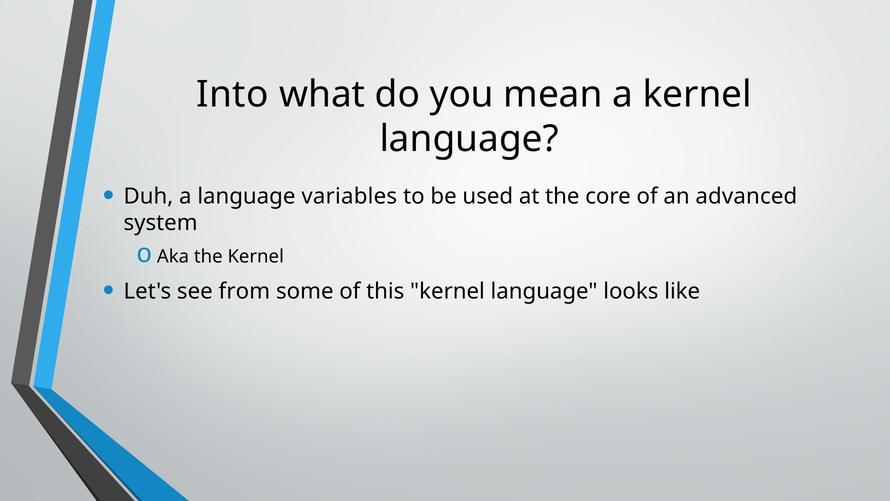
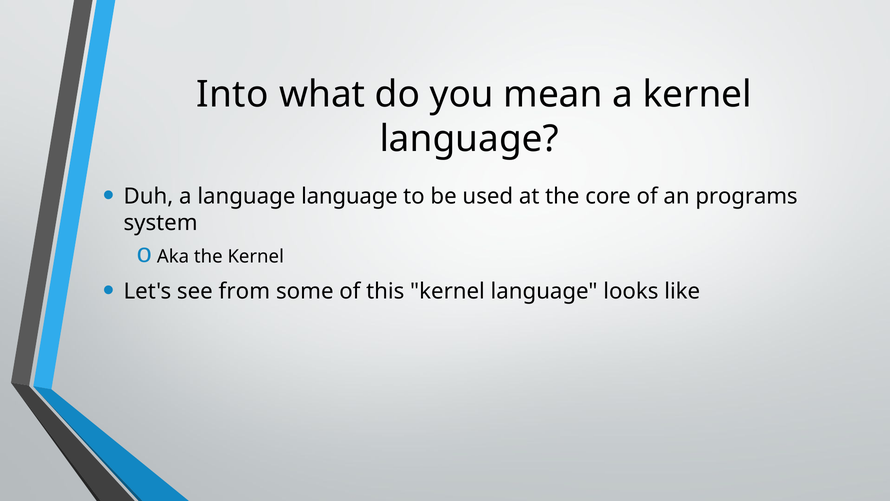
language variables: variables -> language (349, 196)
advanced: advanced -> programs (747, 196)
